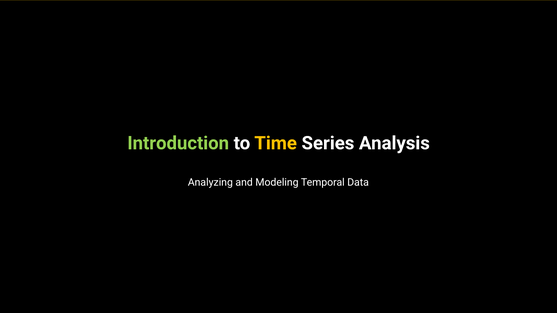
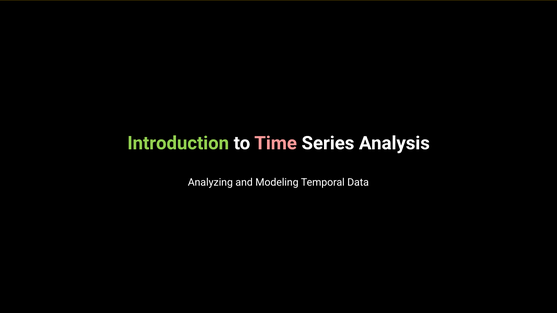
Time colour: yellow -> pink (276, 143)
